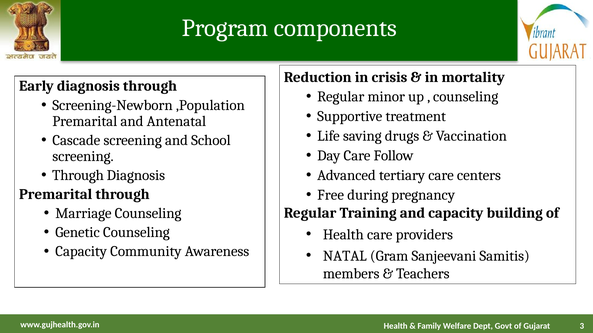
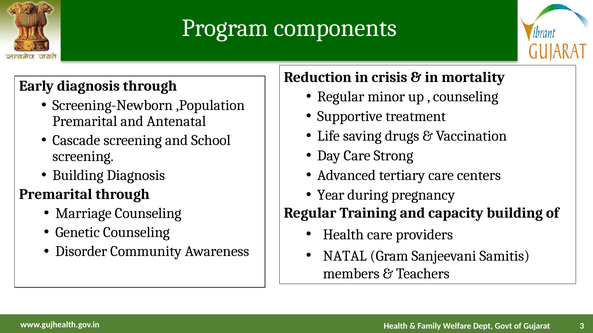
Follow: Follow -> Strong (393, 156)
Through: Through -> Building (78, 176)
Free: Free -> Year (331, 195)
Capacity: Capacity -> Disorder (81, 252)
